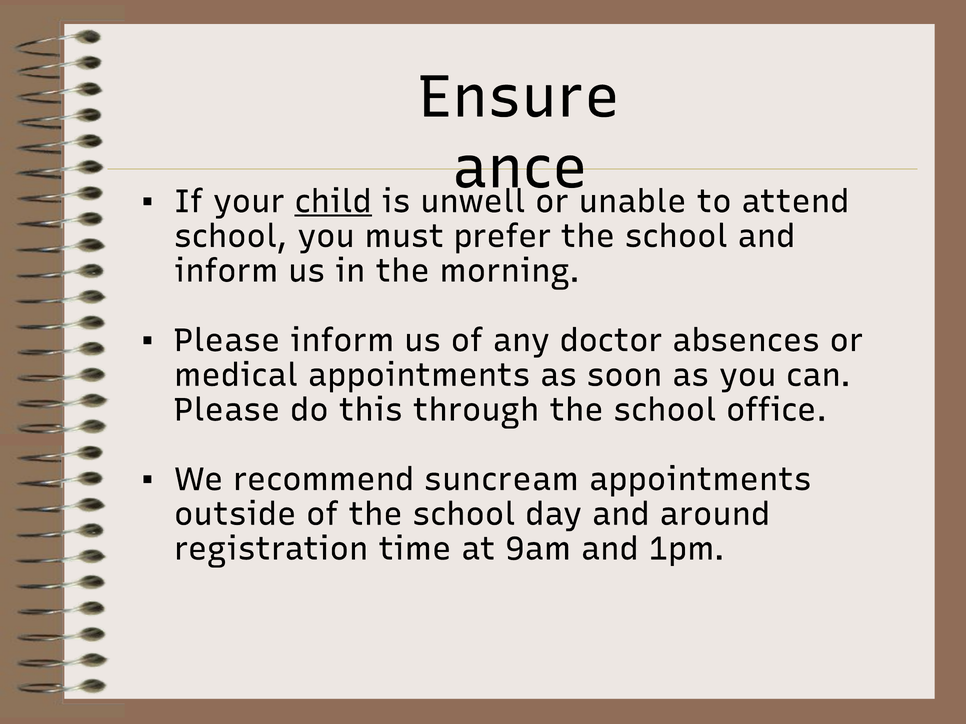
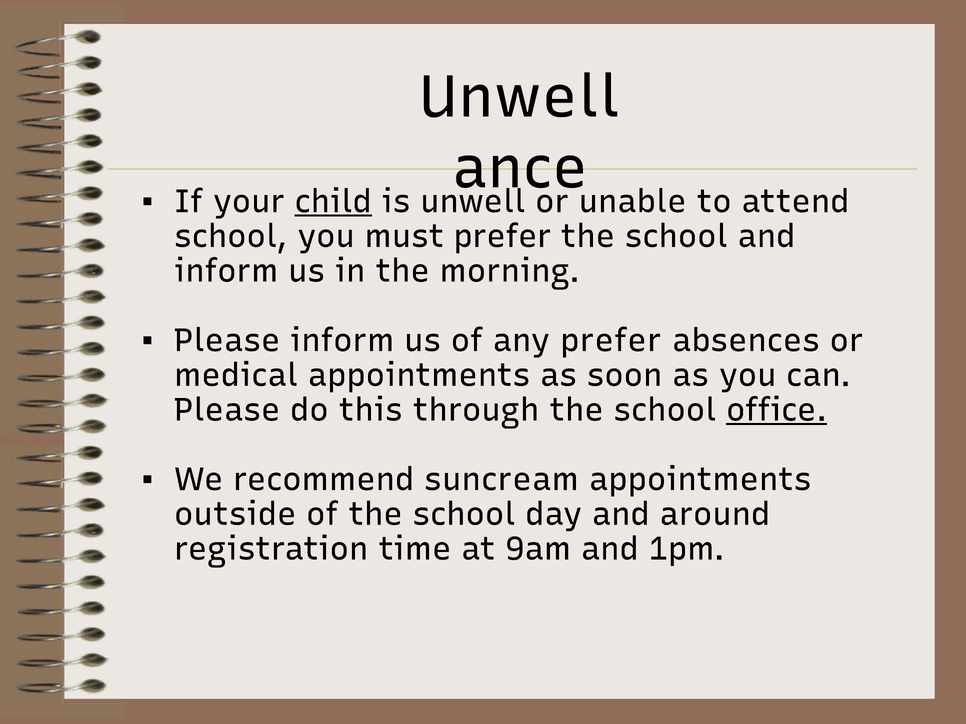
Ensure: Ensure -> Unwell (520, 97)
any doctor: doctor -> prefer (611, 341)
office underline: none -> present (777, 410)
